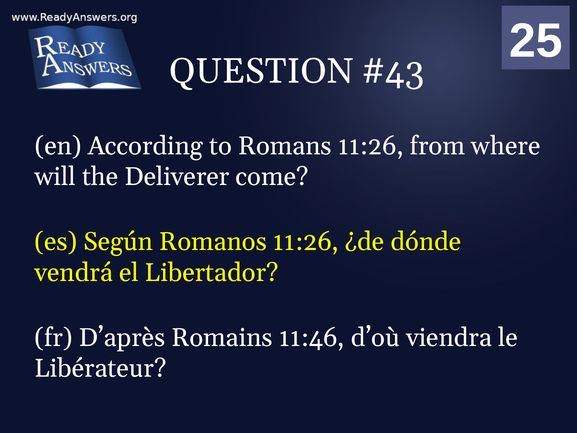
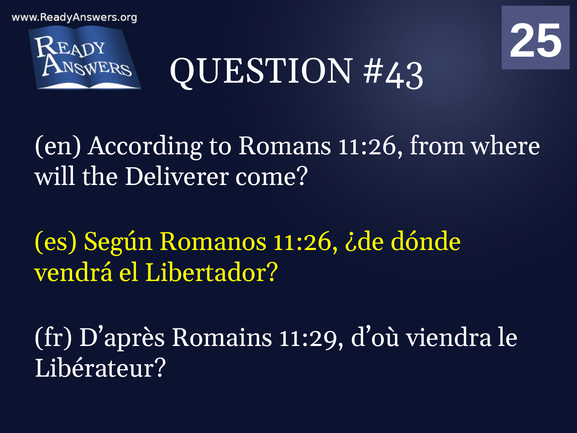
11:46: 11:46 -> 11:29 (312, 337)
